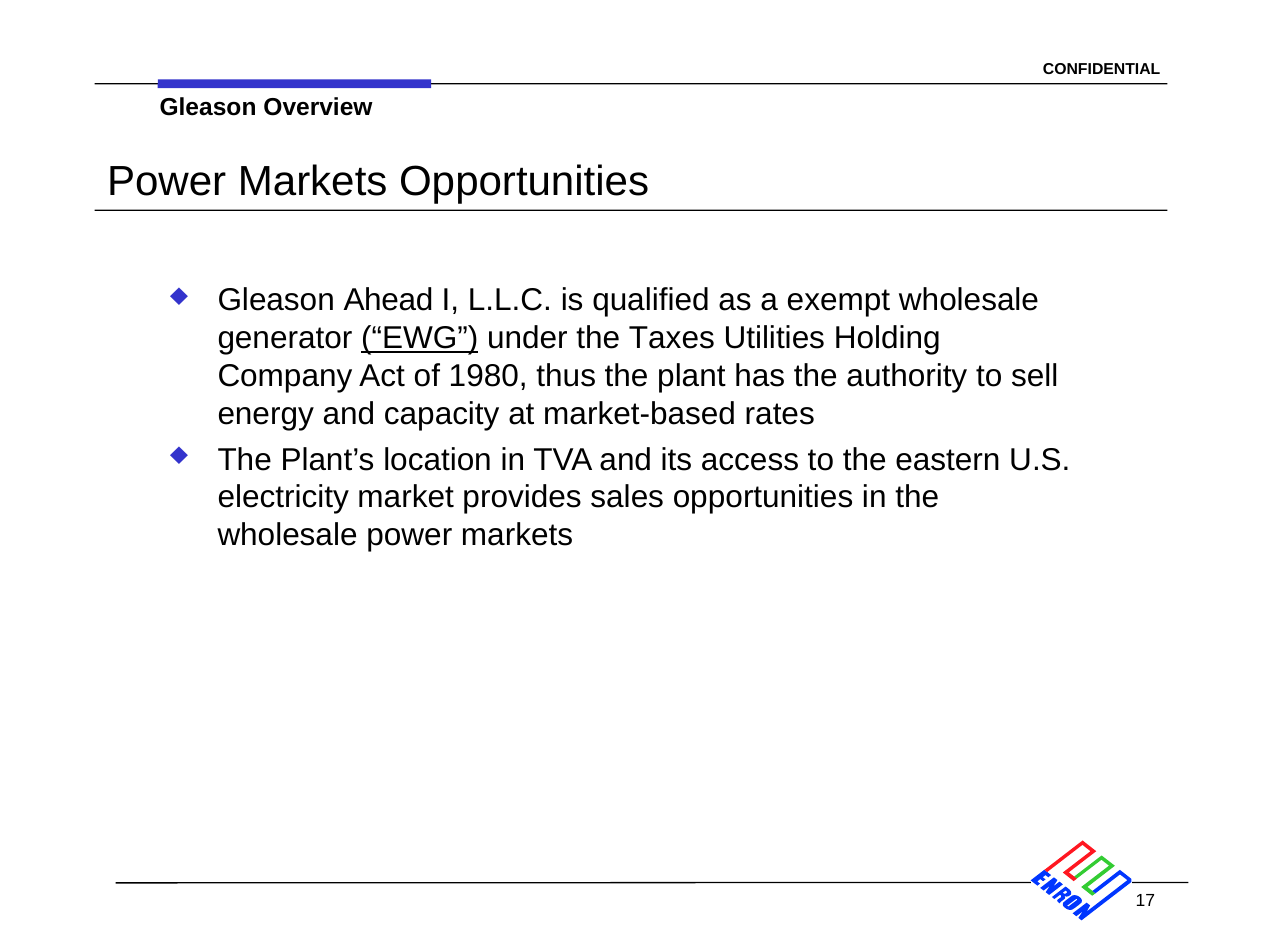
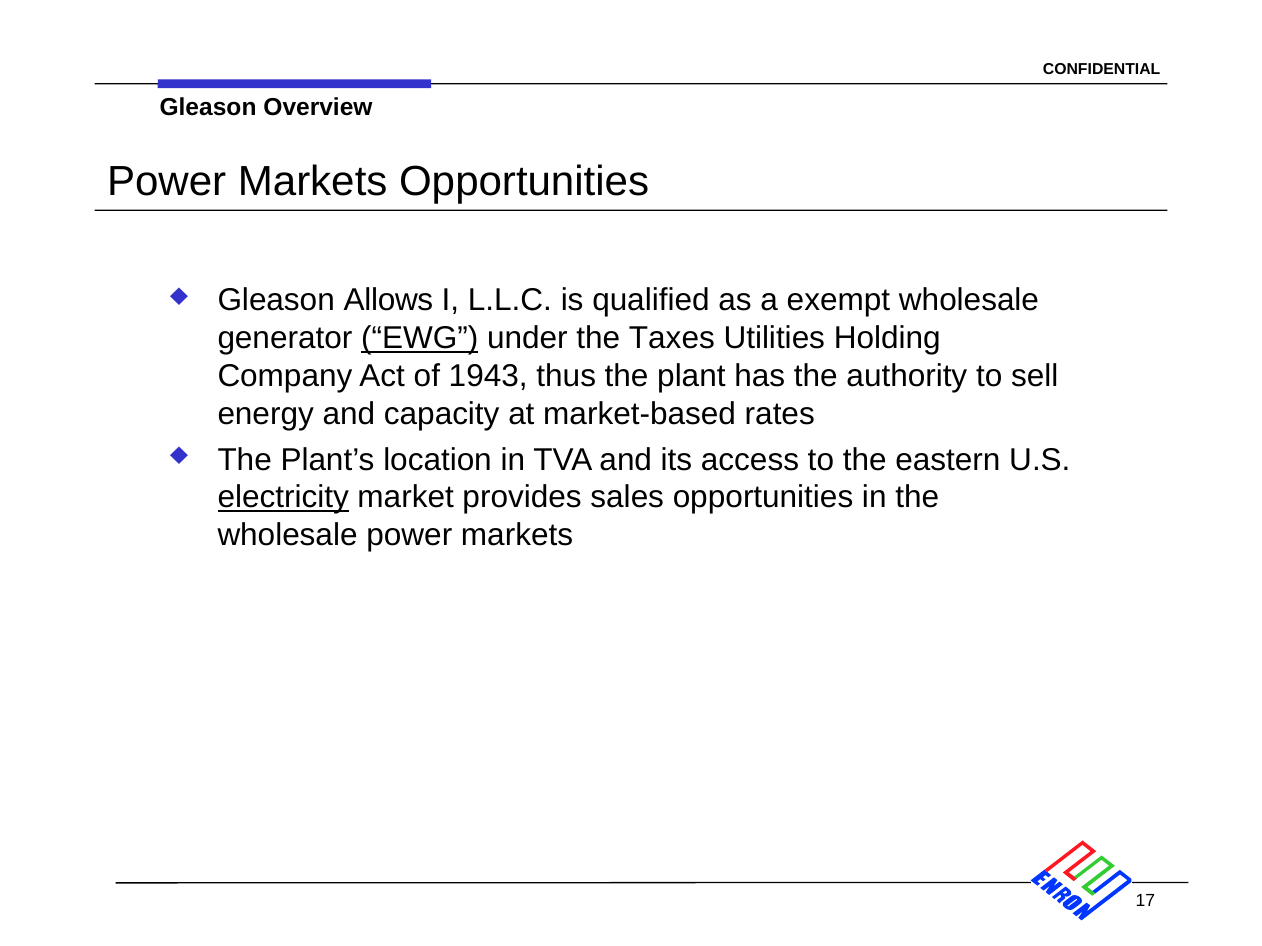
Ahead: Ahead -> Allows (388, 301)
1980: 1980 -> 1943 (488, 376)
electricity underline: none -> present (283, 498)
